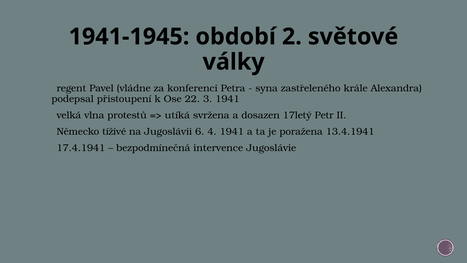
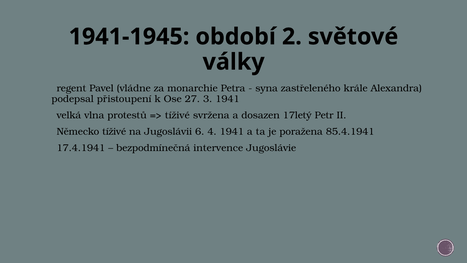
konferenci: konferenci -> monarchie (192, 88)
22: 22 -> 27 (192, 99)
utíká: utíká -> tíživé (177, 115)
13.4.1941: 13.4.1941 -> 85.4.1941 (350, 131)
